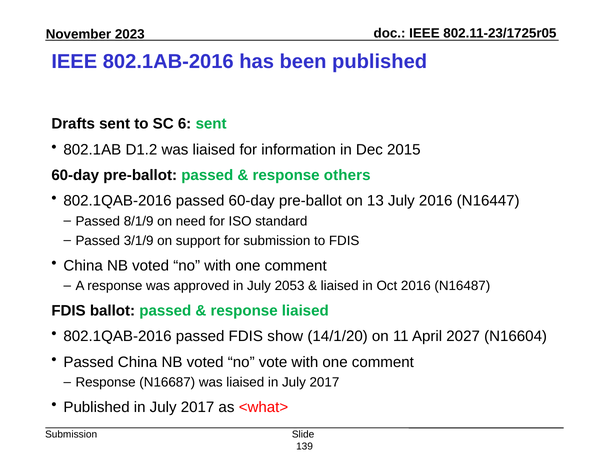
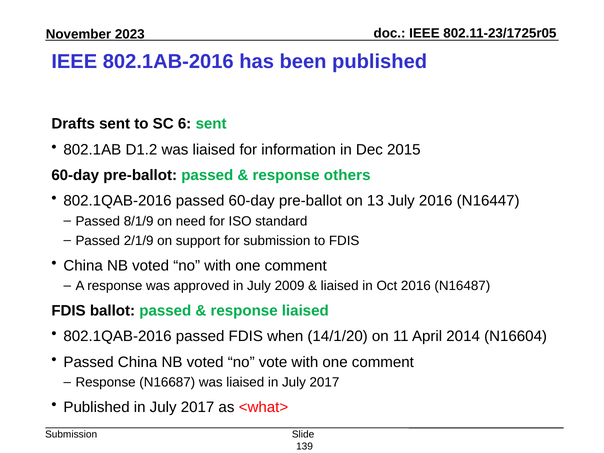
3/1/9: 3/1/9 -> 2/1/9 (139, 241)
2053: 2053 -> 2009 (290, 286)
show: show -> when (285, 336)
2027: 2027 -> 2014 (463, 336)
